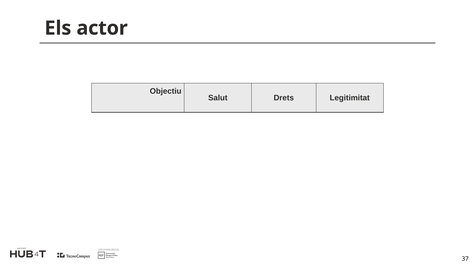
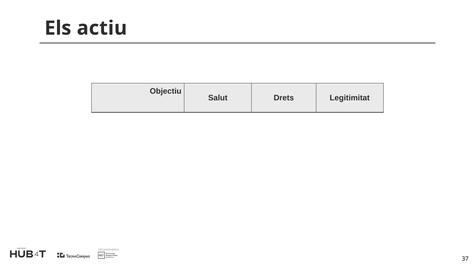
actor: actor -> actiu (102, 28)
